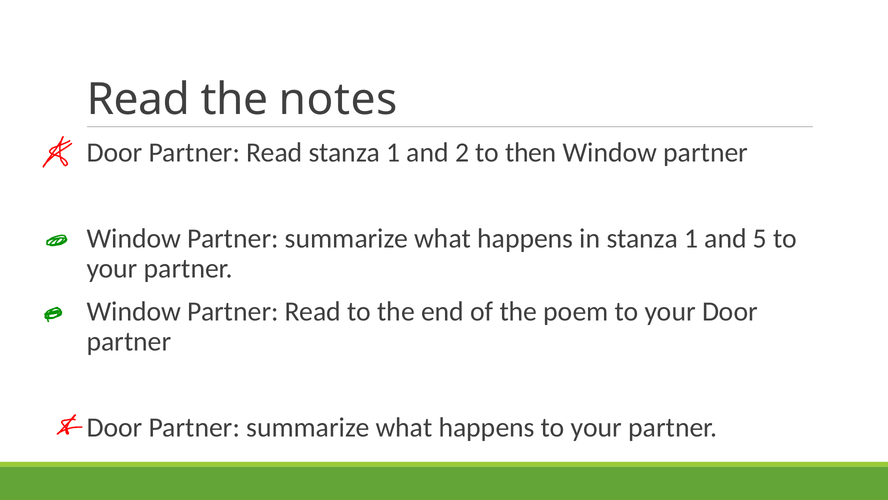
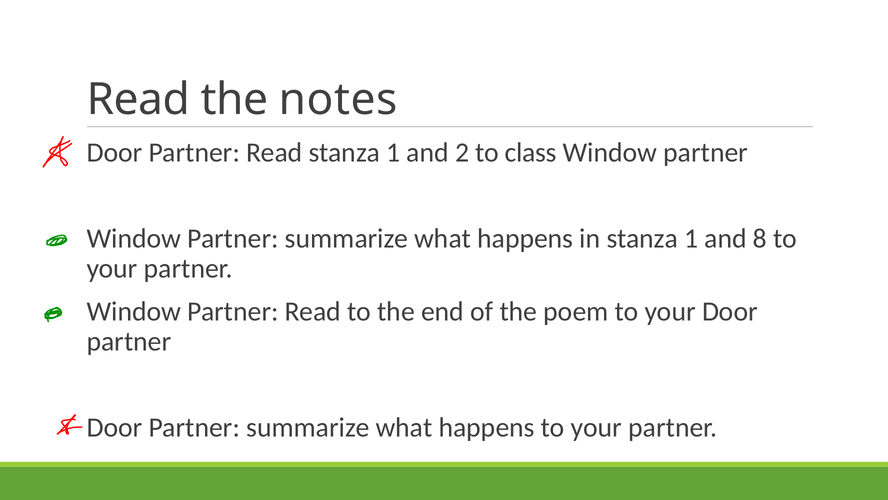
then: then -> class (531, 153)
5: 5 -> 8 (760, 238)
